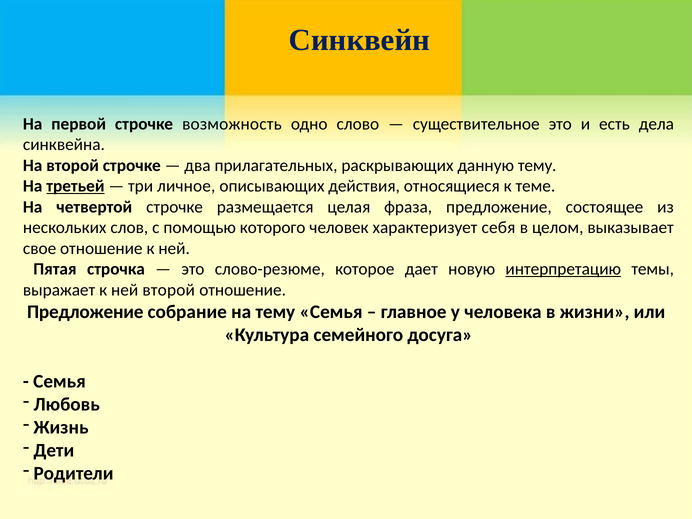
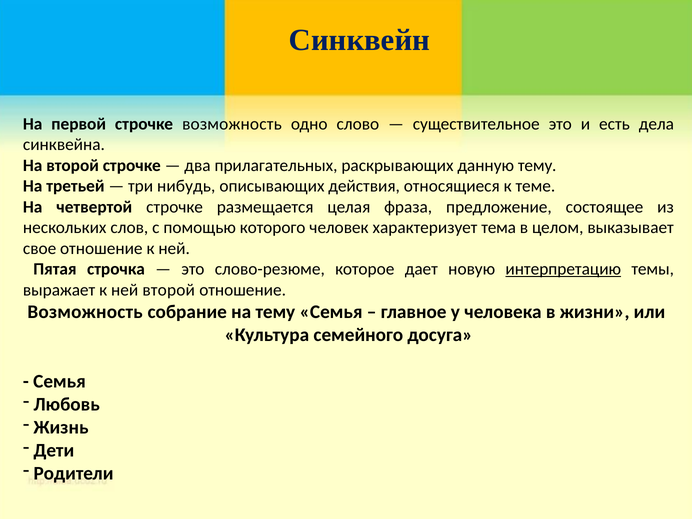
третьей underline: present -> none (75, 186)
личное: личное -> нибудь (186, 186)
себя: себя -> тема (499, 228)
Предложение: Предложение -> Возможность (85, 312)
